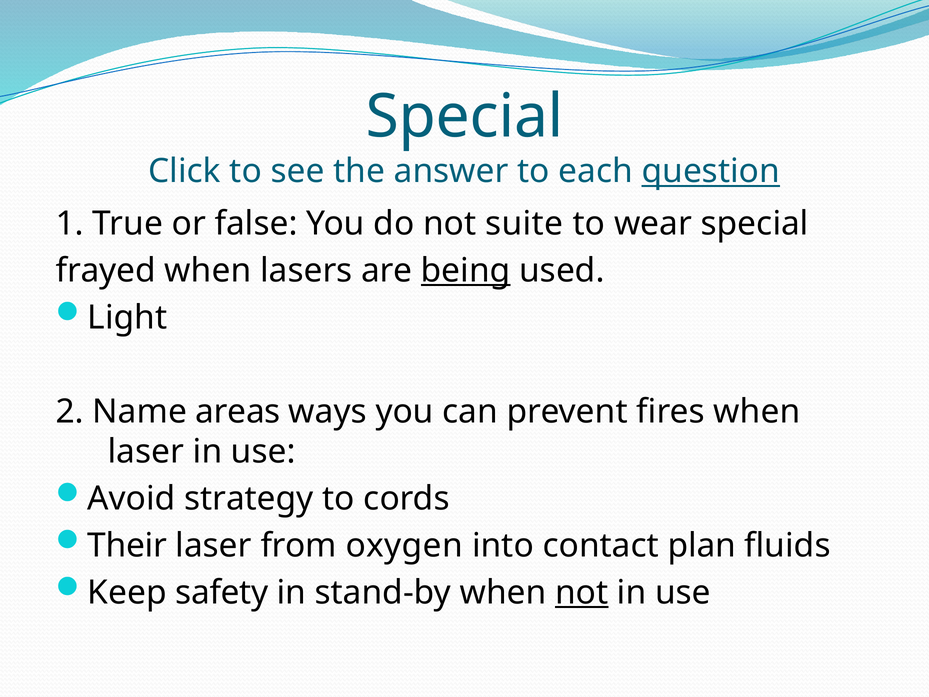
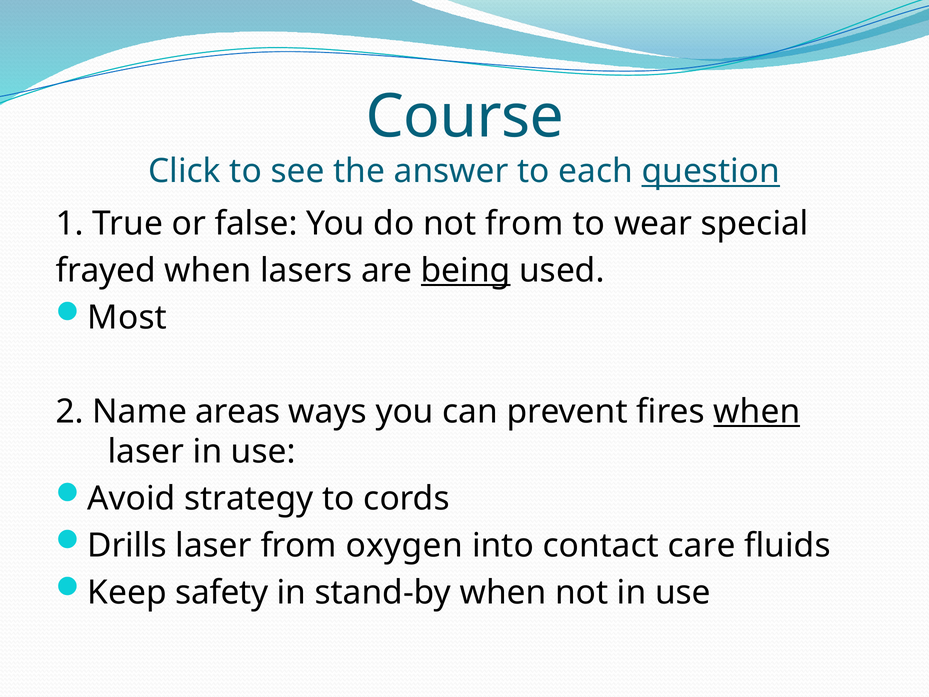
Special: Special -> Course (465, 117)
not suite: suite -> from (524, 224)
Light: Light -> Most (127, 318)
when underline: none -> present (757, 411)
Their: Their -> Drills (127, 545)
plan: plan -> care (702, 545)
not underline: present -> none (582, 592)
